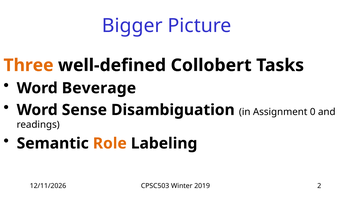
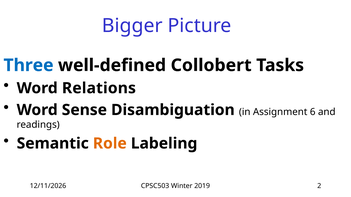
Three colour: orange -> blue (29, 65)
Beverage: Beverage -> Relations (99, 88)
0: 0 -> 6 (313, 112)
